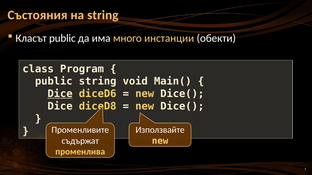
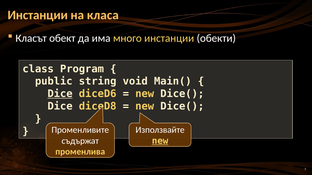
Състояния: Състояния -> Инстанции (38, 15)
на string: string -> класа (103, 15)
Класът public: public -> обект (62, 38)
new underline: none -> present (160, 141)
